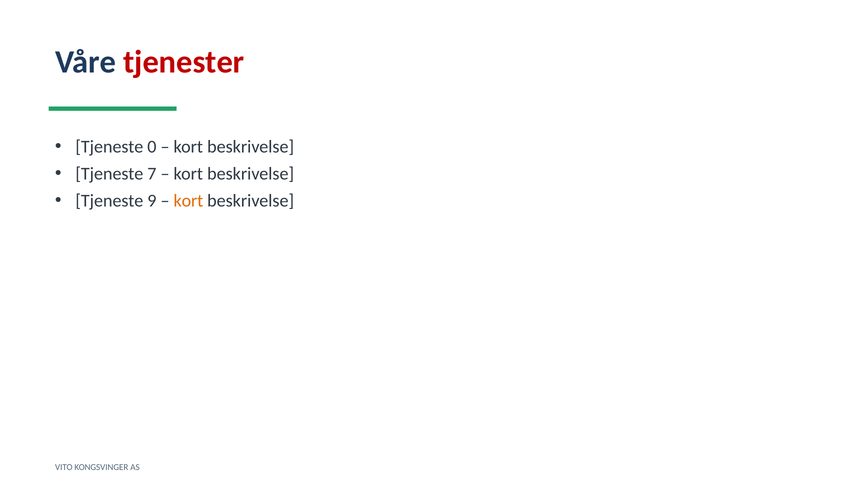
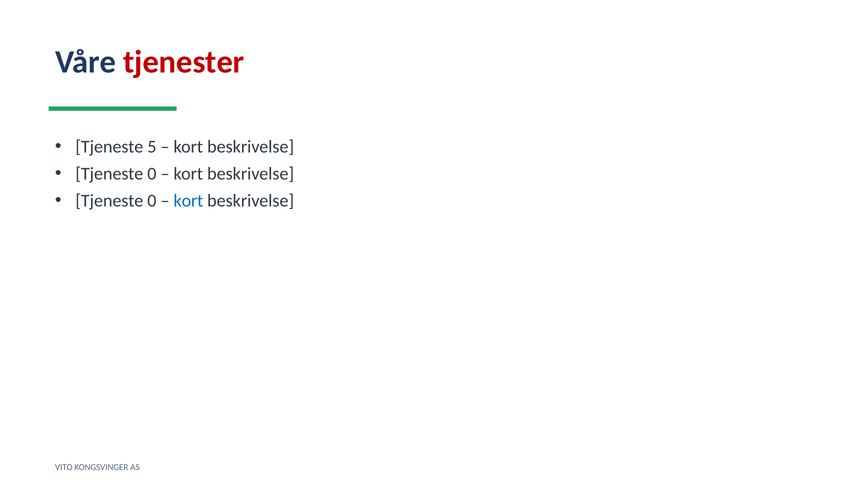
0: 0 -> 5 (152, 147)
7: 7 -> 0 (152, 174)
9: 9 -> 0 (152, 201)
kort colour: orange -> blue (188, 201)
